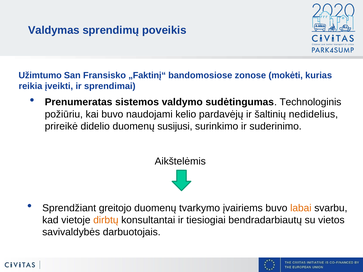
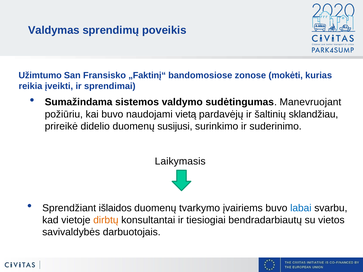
Prenumeratas: Prenumeratas -> Sumažindama (79, 102)
Technologinis: Technologinis -> Manevruojant (310, 102)
kelio: kelio -> vietą (186, 114)
nedidelius: nedidelius -> sklandžiau (313, 114)
Aikštelėmis: Aikštelėmis -> Laikymasis (180, 161)
greitojo: greitojo -> išlaidos (115, 208)
labai colour: orange -> blue (301, 208)
